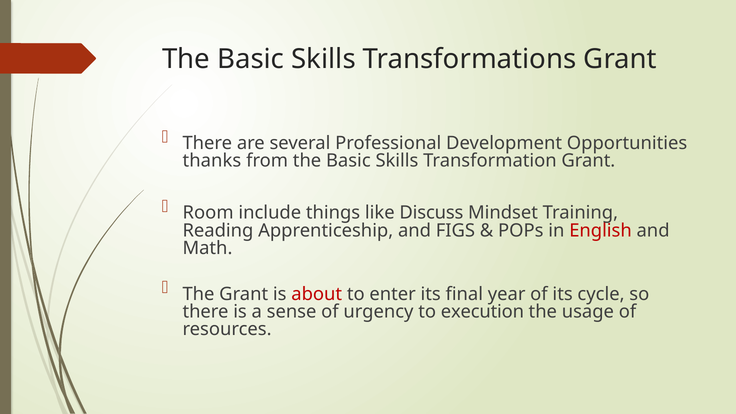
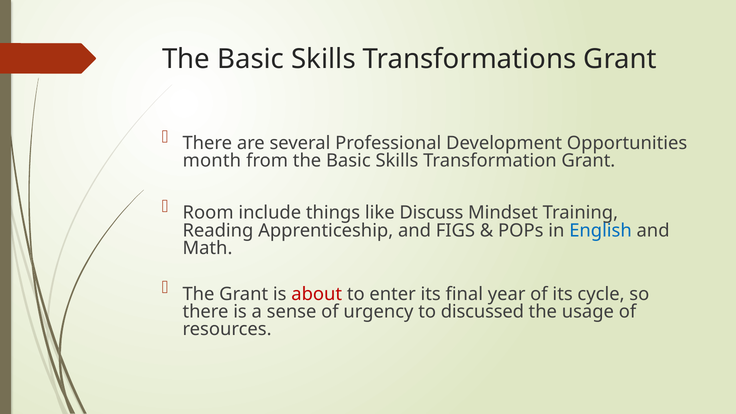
thanks: thanks -> month (212, 161)
English colour: red -> blue (601, 231)
execution: execution -> discussed (482, 312)
